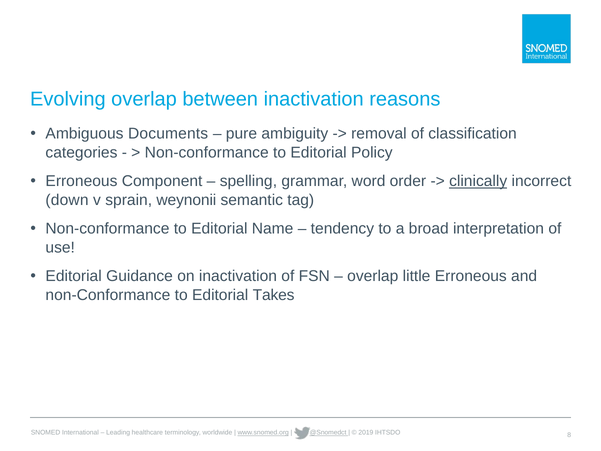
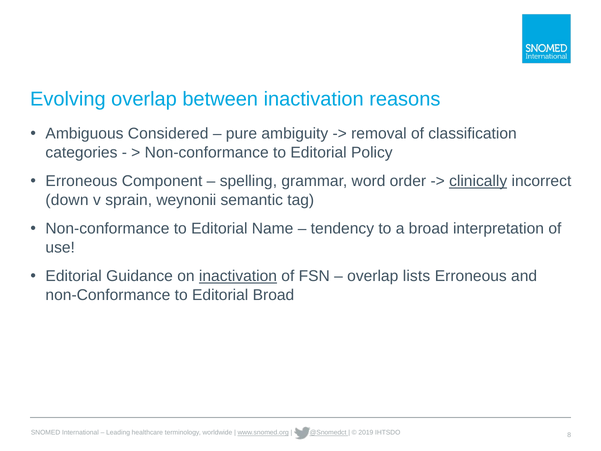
Documents: Documents -> Considered (168, 134)
inactivation underline: none -> present (238, 276)
little: little -> lists (416, 276)
Editorial Takes: Takes -> Broad (273, 295)
